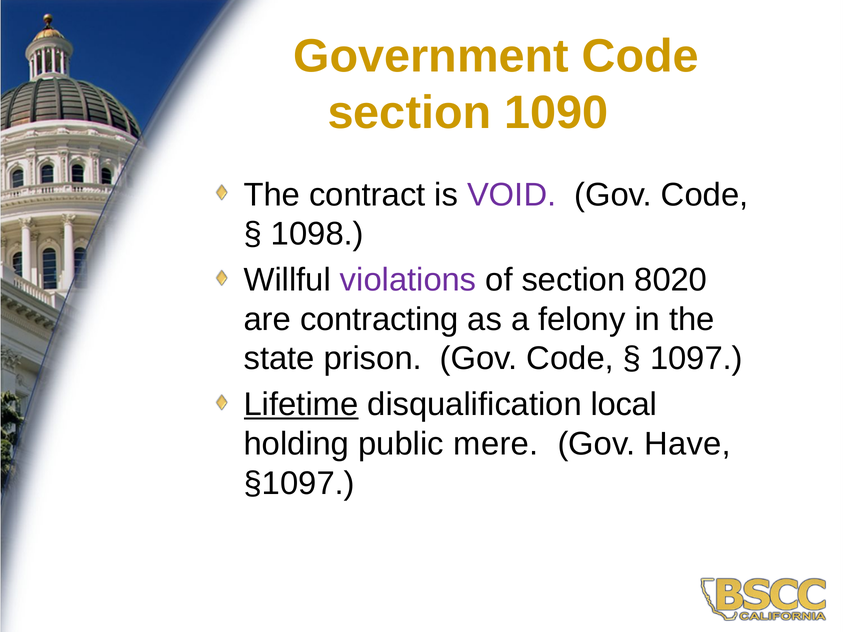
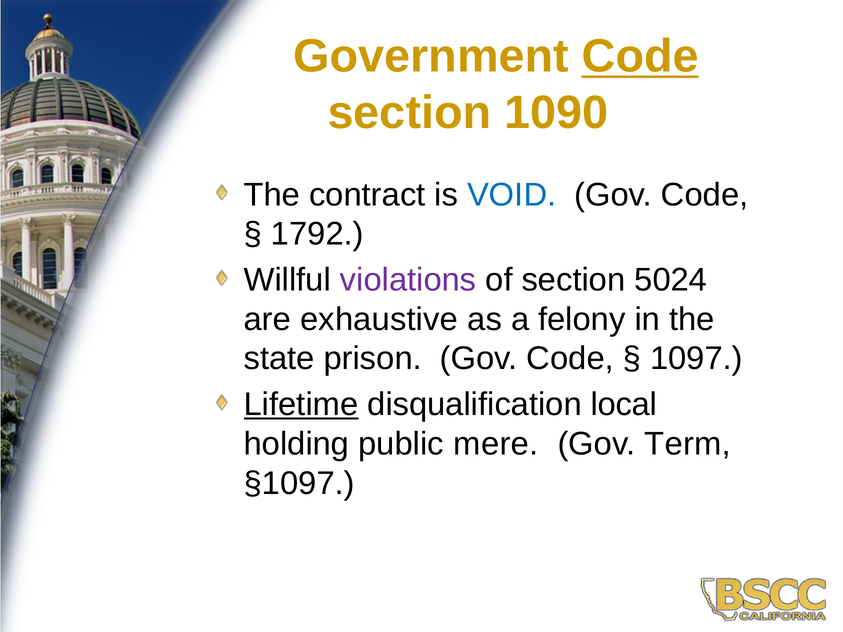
Code underline: none -> present (640, 57)
VOID colour: purple -> blue (512, 195)
1098: 1098 -> 1792 (317, 234)
8020: 8020 -> 5024 (671, 280)
contracting: contracting -> exhaustive (379, 319)
Have: Have -> Term (688, 444)
